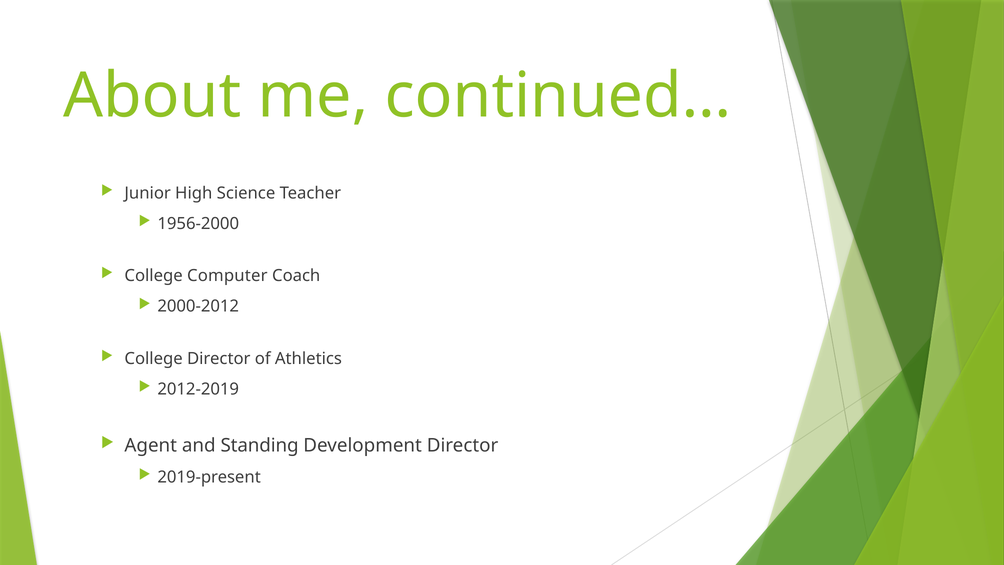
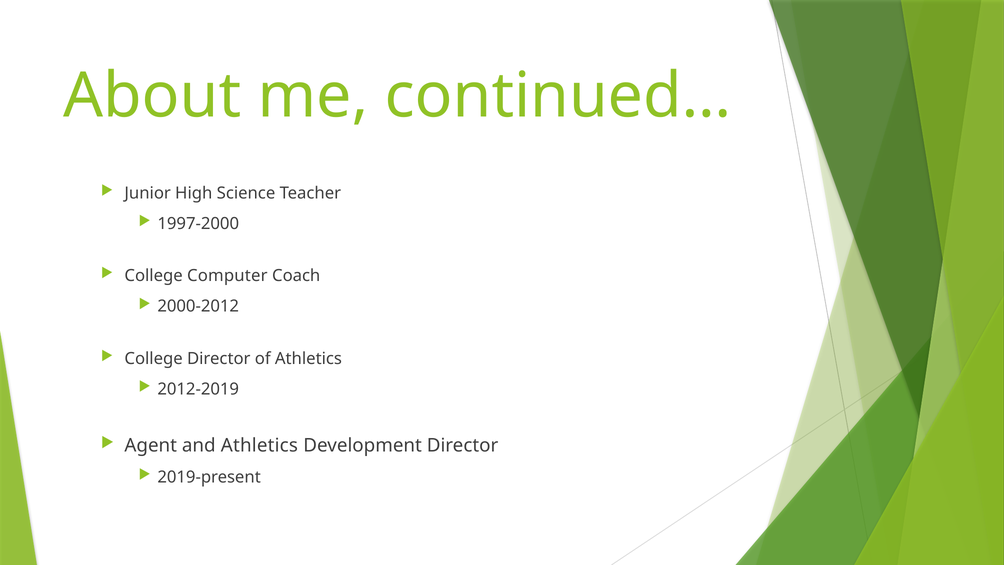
1956-2000: 1956-2000 -> 1997-2000 (198, 223)
and Standing: Standing -> Athletics (259, 445)
